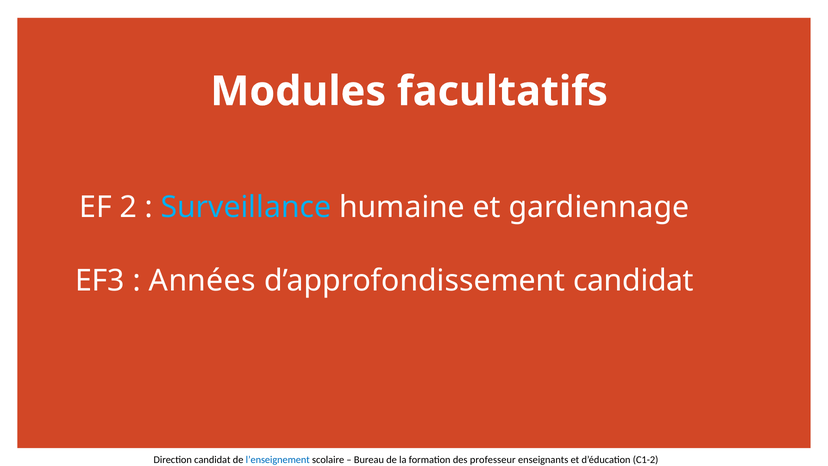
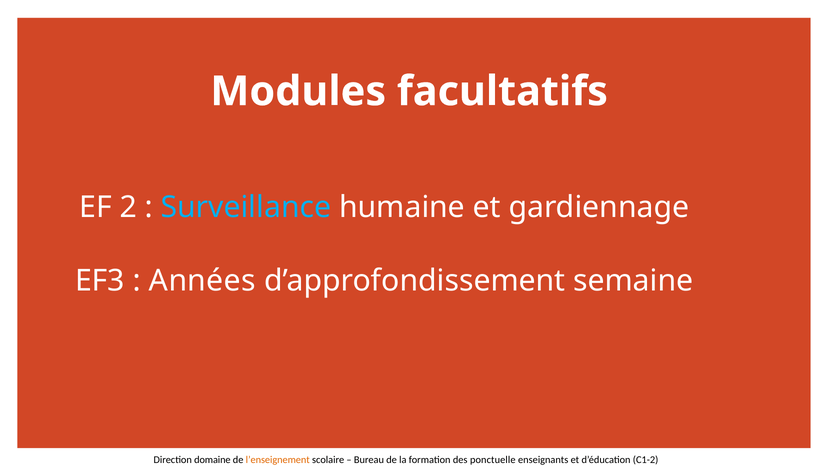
d’approfondissement candidat: candidat -> semaine (633, 281)
Direction candidat: candidat -> domaine (212, 459)
l’enseignement colour: blue -> orange (278, 459)
professeur: professeur -> ponctuelle (493, 459)
